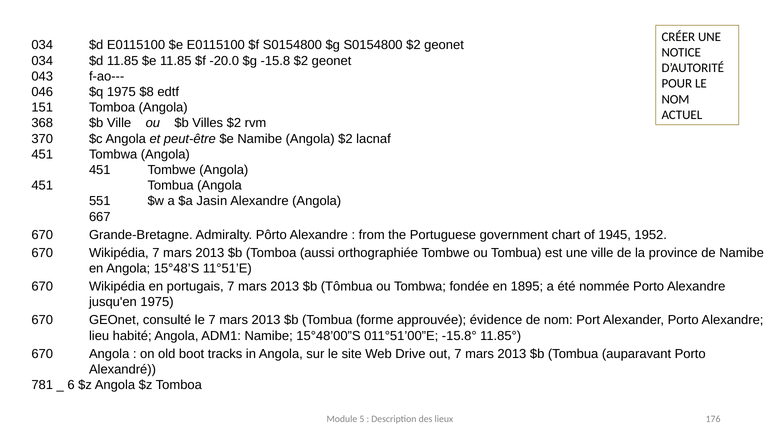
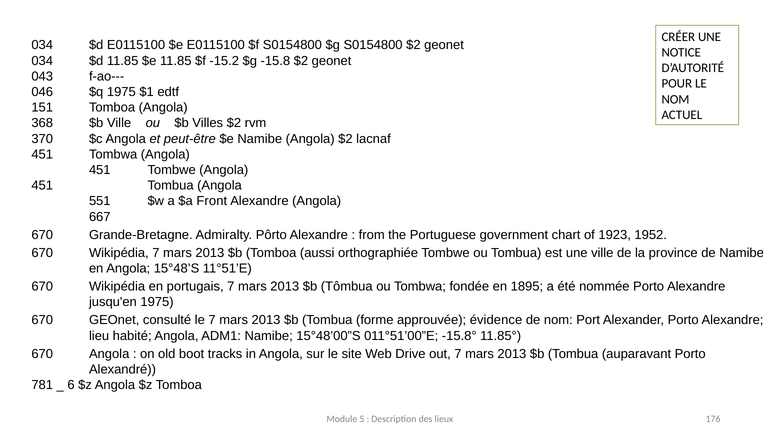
‐20.0: ‐20.0 -> ‐15.2 (224, 61)
$8: $8 -> $1 (147, 92)
Jasin: Jasin -> Front (212, 201)
1945: 1945 -> 1923 (615, 235)
